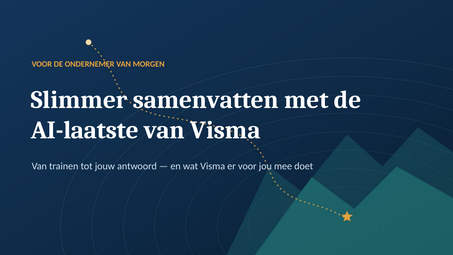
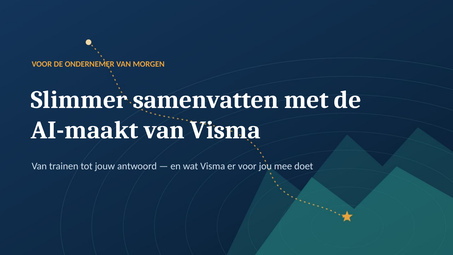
AI-laatste: AI-laatste -> AI-maakt (84, 130)
